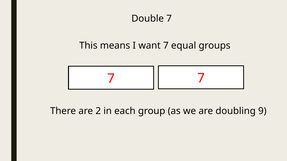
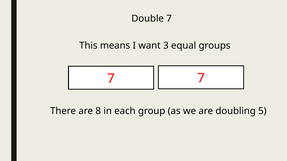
want 7: 7 -> 3 (166, 46)
2: 2 -> 8 (98, 111)
9: 9 -> 5 (262, 111)
